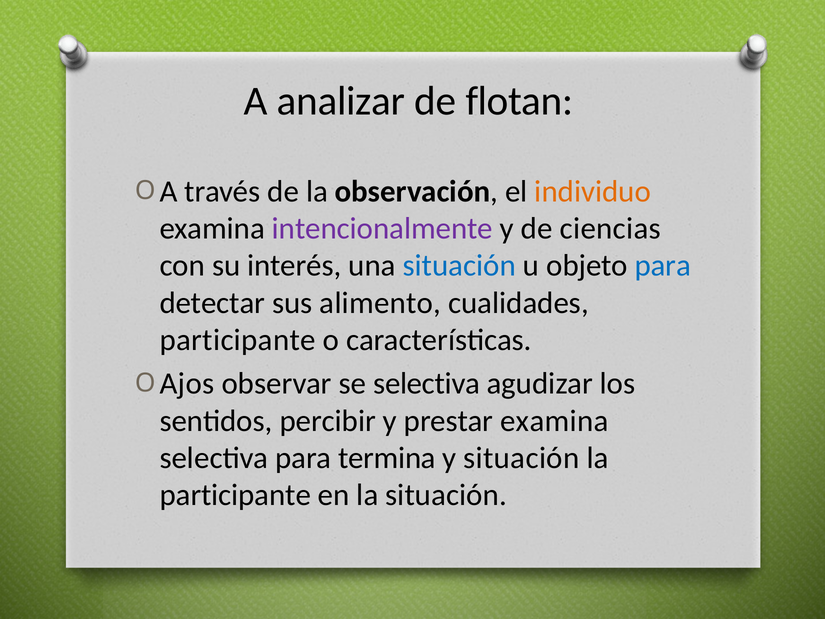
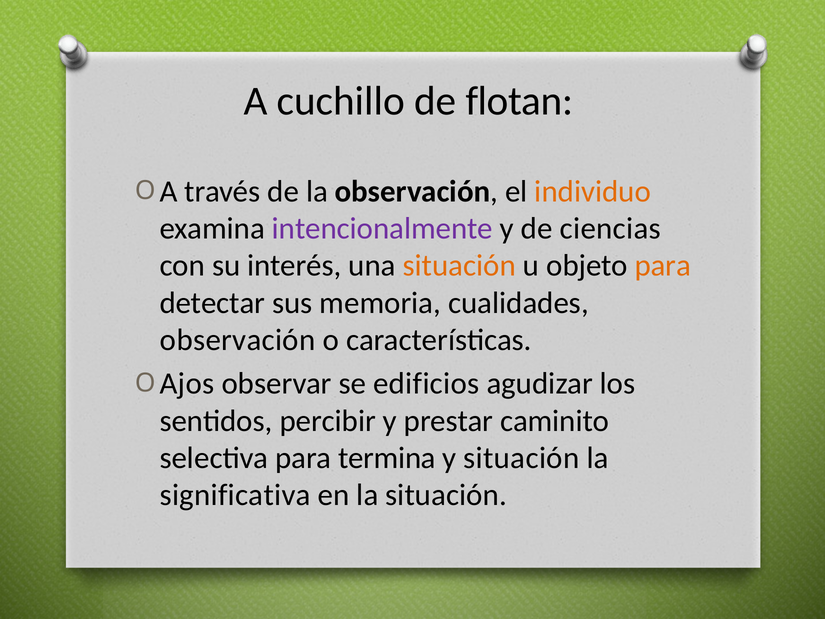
analizar: analizar -> cuchillo (341, 101)
situación colour: blue -> orange (459, 266)
para colour: blue -> orange (663, 266)
alimento: alimento -> memoria (380, 303)
participante: participante -> observación (238, 340)
se selectiva: selectiva -> edificios (426, 384)
prestar examina: examina -> caminito (555, 421)
participante: participante -> significativa (235, 495)
